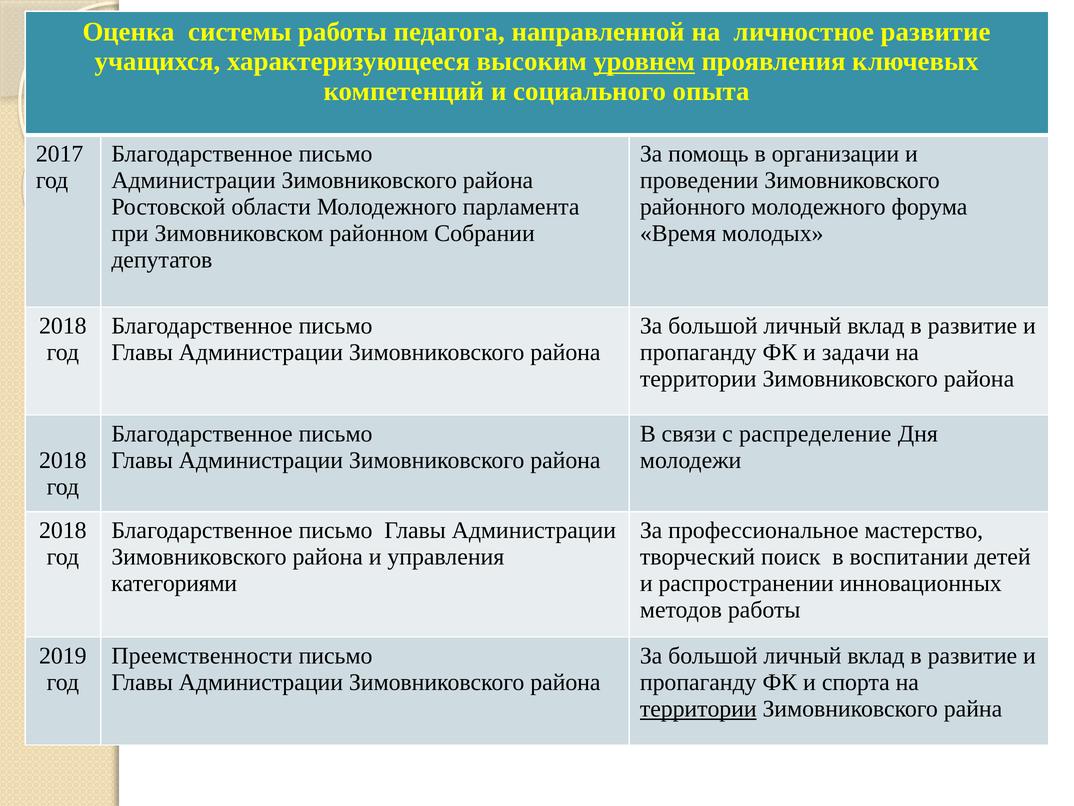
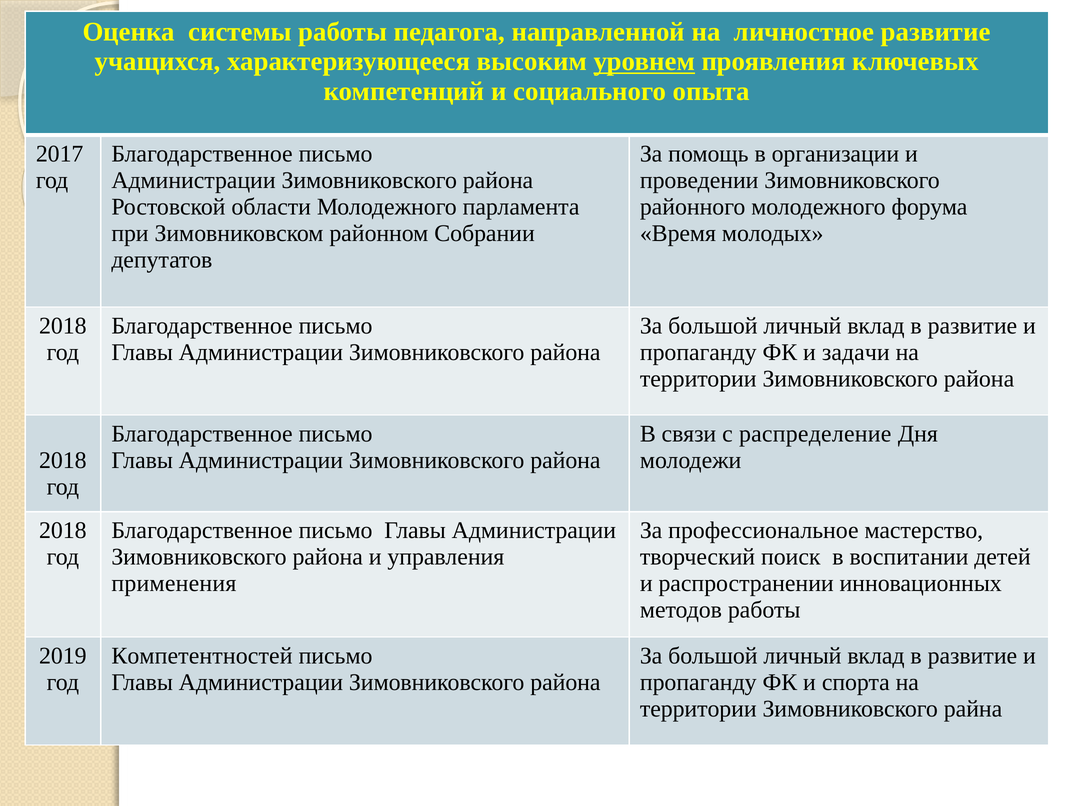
категориями: категориями -> применения (174, 583)
Преемственности: Преемственности -> Компетентностей (202, 655)
территории underline: present -> none (698, 708)
